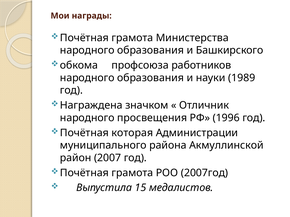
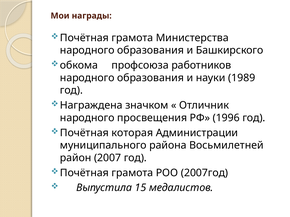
Акмуллинской: Акмуллинской -> Восьмилетней (226, 146)
